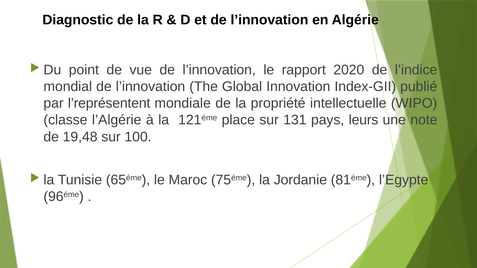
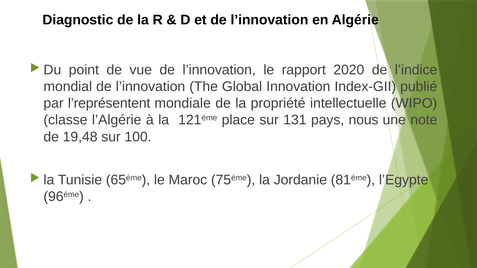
leurs: leurs -> nous (364, 120)
